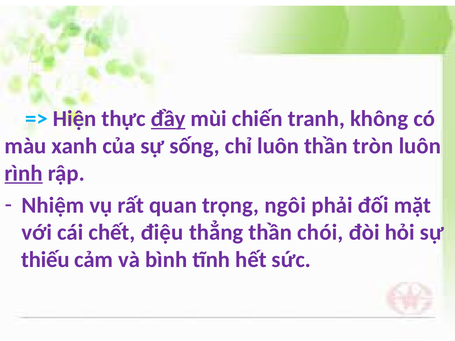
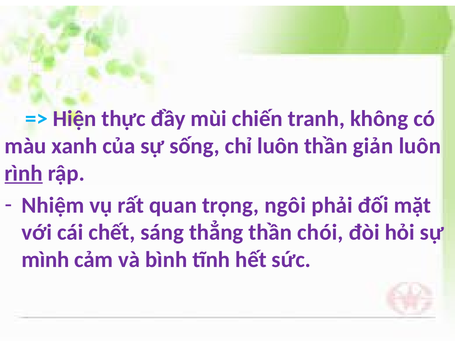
đầy underline: present -> none (168, 119)
tròn: tròn -> giản (373, 146)
điệu: điệu -> sáng (162, 233)
thiếu: thiếu -> mình (45, 260)
